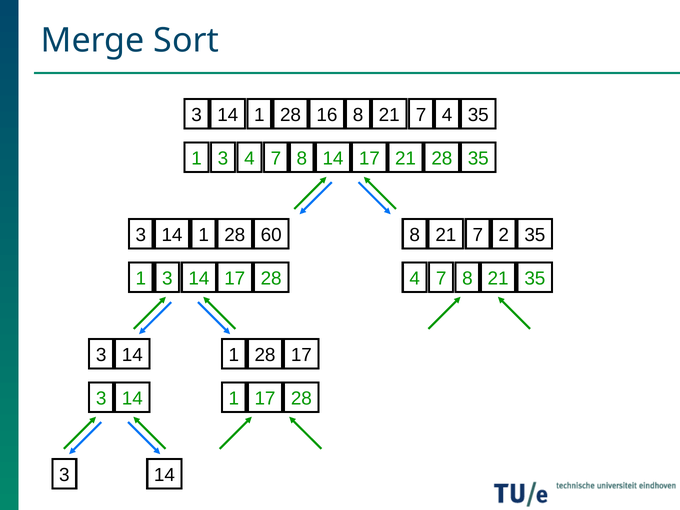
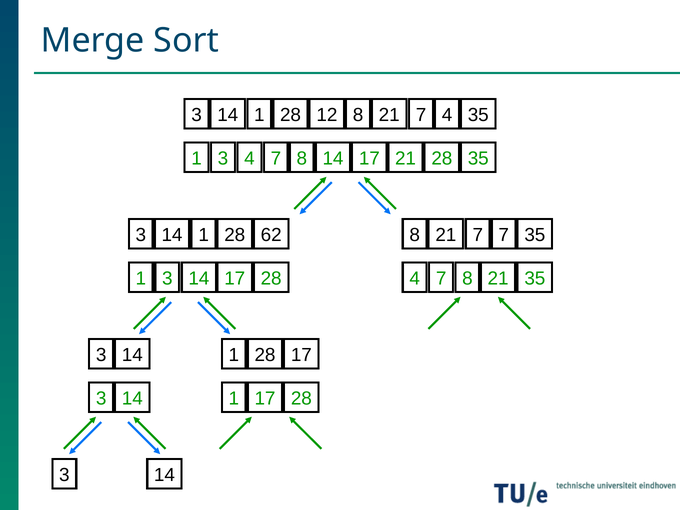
16: 16 -> 12 (327, 115)
60: 60 -> 62 (271, 235)
7 2: 2 -> 7 (504, 235)
